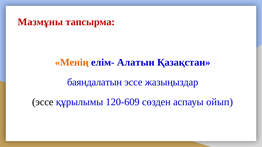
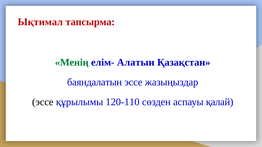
Мазмұны: Мазмұны -> Ықтимал (40, 22)
Менің colour: orange -> green (72, 62)
120-609: 120-609 -> 120-110 (123, 102)
ойып: ойып -> қалай (220, 102)
